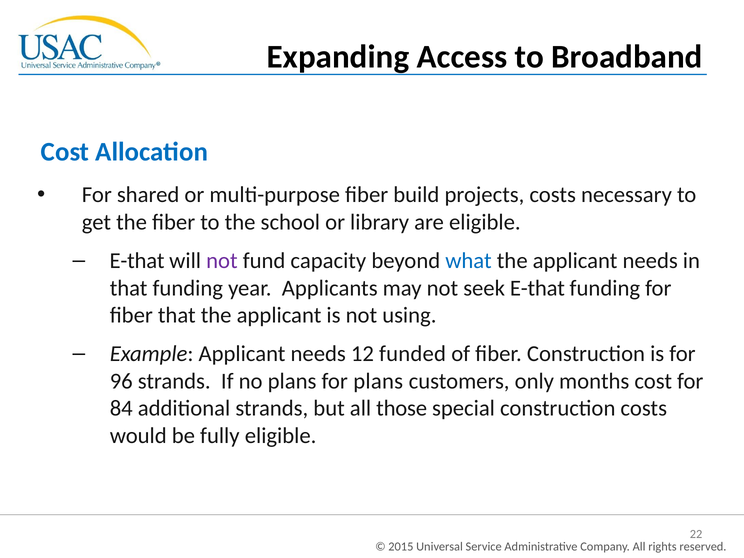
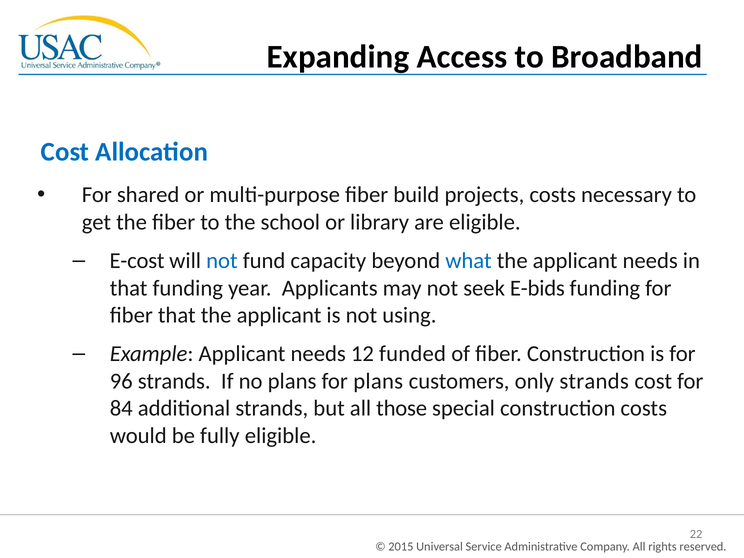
E-that: E-that -> E-cost (137, 261)
not colour: purple -> blue (222, 261)
seek E-that: E-that -> E-bids (537, 288)
only months: months -> strands (594, 381)
